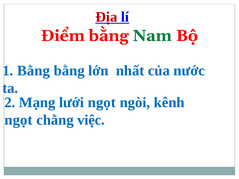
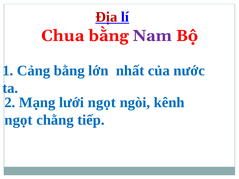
Điểm: Điểm -> Chua (63, 36)
Nam colour: green -> purple (152, 36)
1 Bằng: Bằng -> Cảng (34, 71)
việc: việc -> tiếp (91, 120)
